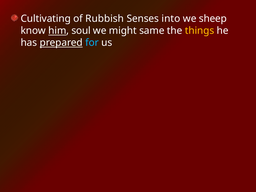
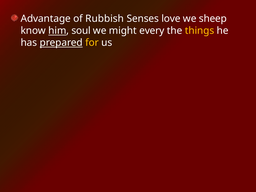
Cultivating: Cultivating -> Advantage (46, 19)
into: into -> love (171, 19)
same: same -> every (152, 31)
for colour: light blue -> yellow (92, 43)
